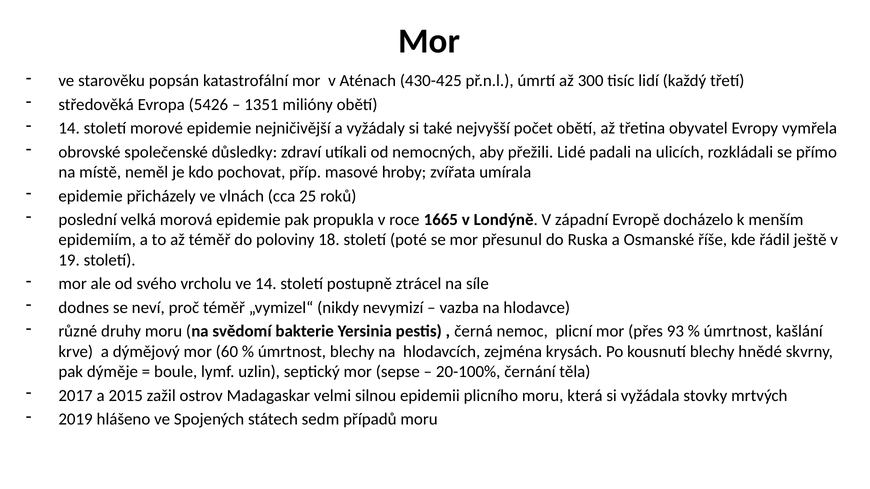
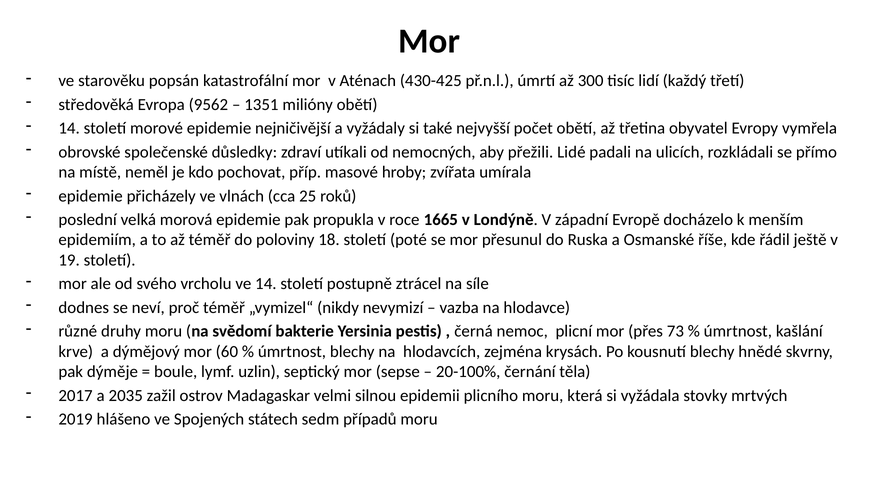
5426: 5426 -> 9562 (208, 105)
93: 93 -> 73 (675, 332)
2015: 2015 -> 2035 (126, 396)
